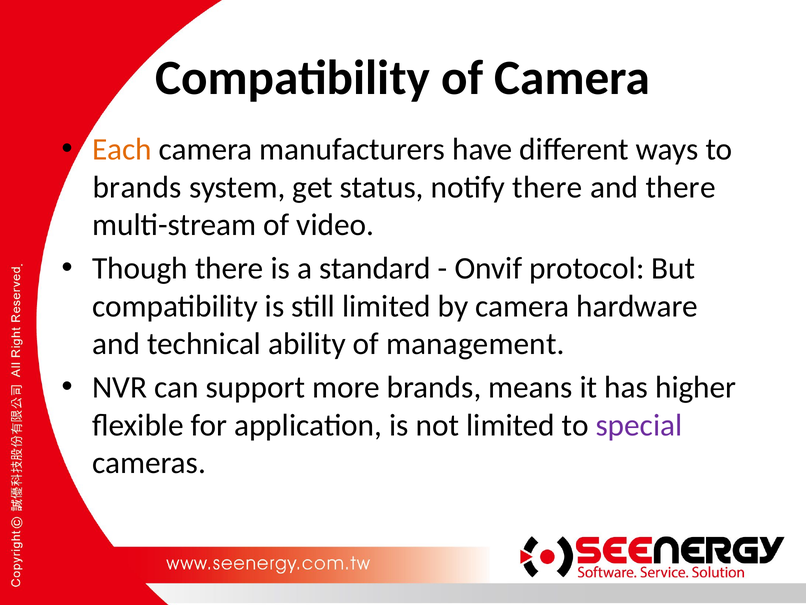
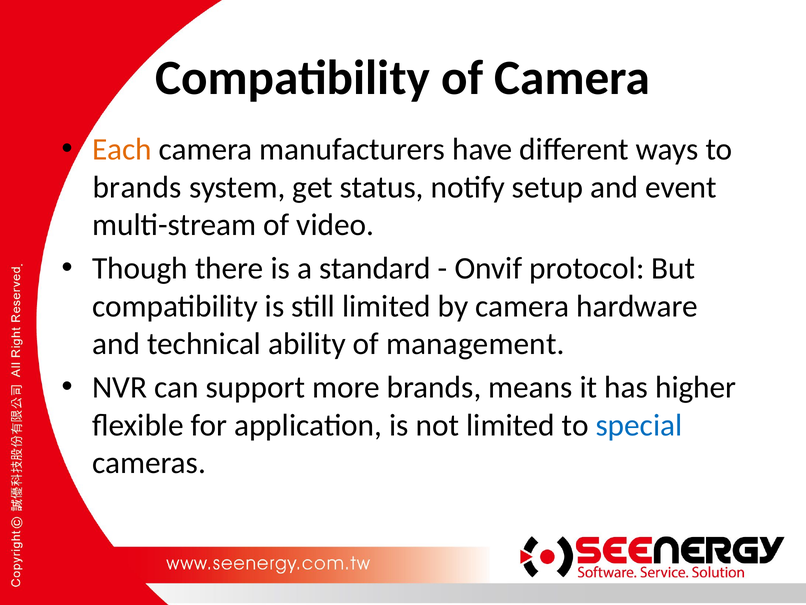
notify there: there -> setup (548, 187)
and there: there -> event (681, 187)
special colour: purple -> blue (639, 425)
